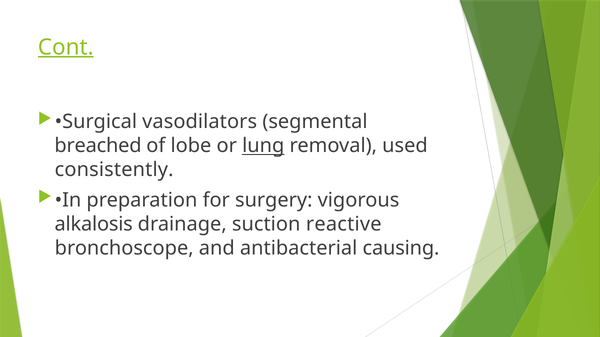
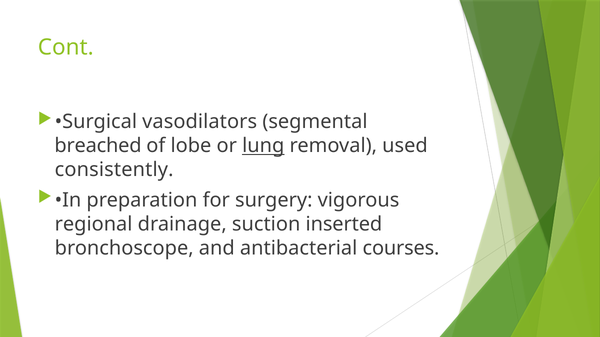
Cont underline: present -> none (66, 47)
alkalosis: alkalosis -> regional (94, 224)
reactive: reactive -> inserted (344, 224)
causing: causing -> courses (401, 248)
